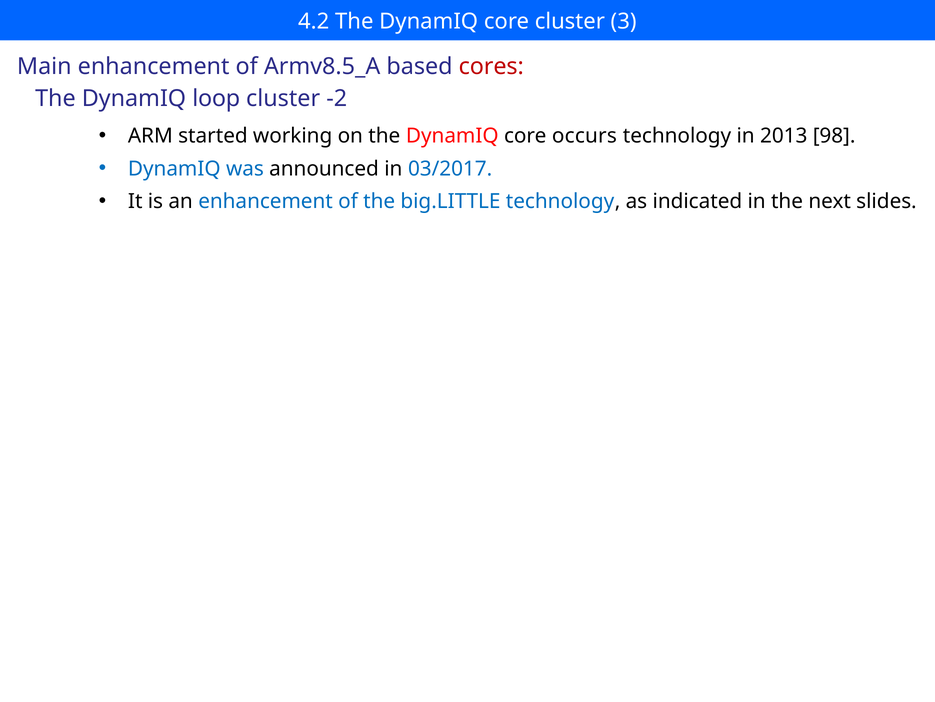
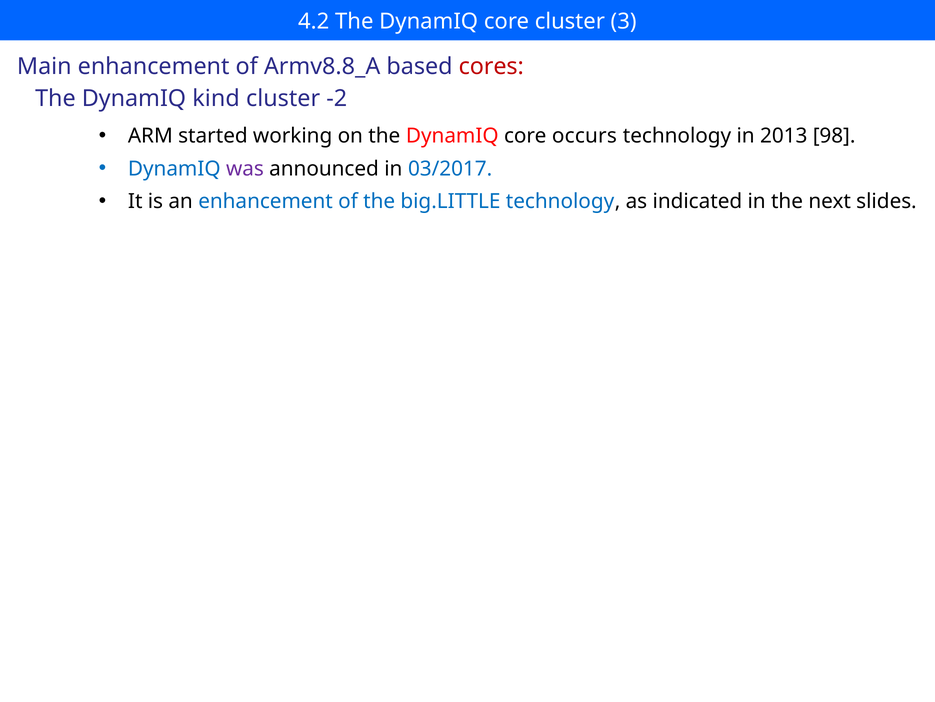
Armv8.5_A: Armv8.5_A -> Armv8.8_A (322, 66)
loop: loop -> kind (216, 98)
was colour: blue -> purple (245, 169)
